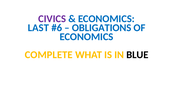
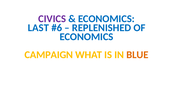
OBLIGATIONS: OBLIGATIONS -> REPLENISHED (102, 28)
COMPLETE: COMPLETE -> CAMPAIGN (49, 55)
BLUE colour: black -> orange (137, 55)
